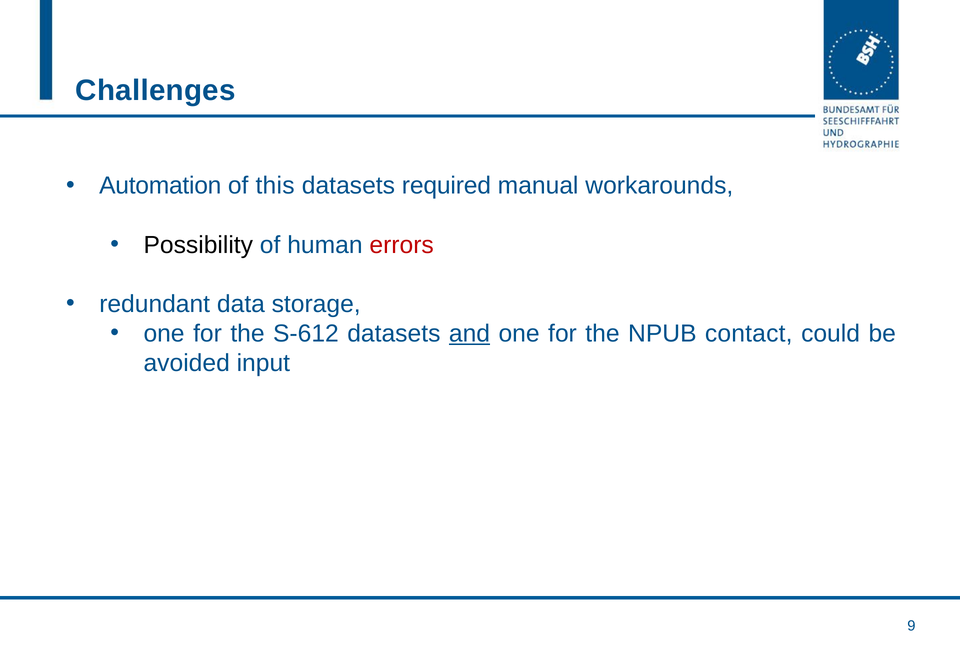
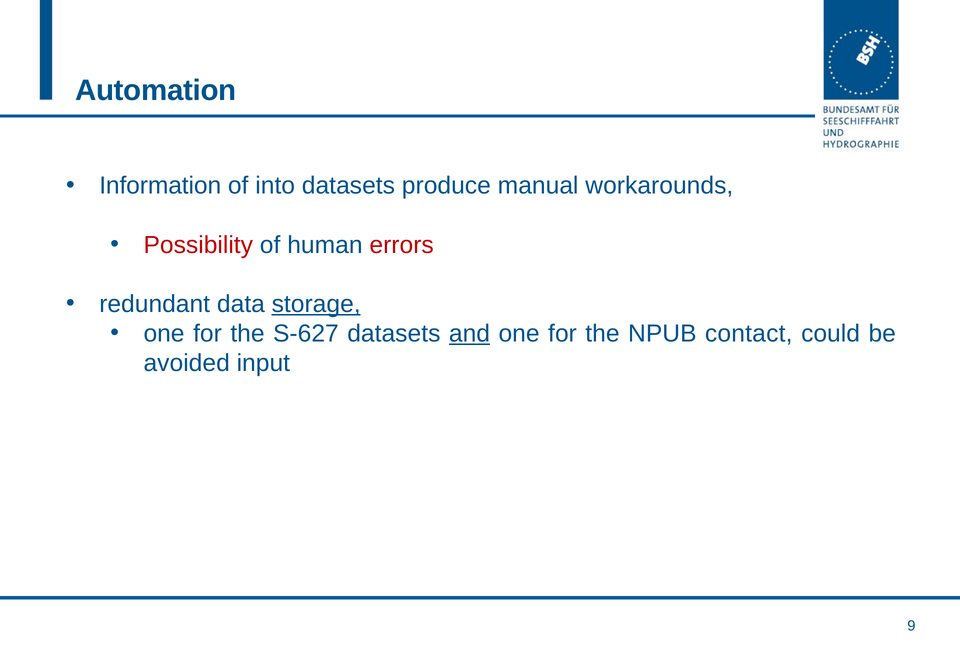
Challenges: Challenges -> Automation (156, 91)
Automation: Automation -> Information (160, 186)
this: this -> into (275, 186)
required: required -> produce (446, 186)
Possibility colour: black -> red (198, 245)
storage underline: none -> present (316, 304)
S-612: S-612 -> S-627 (306, 333)
